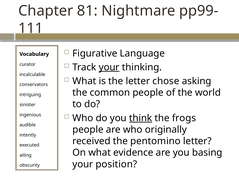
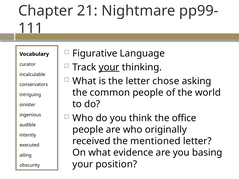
81: 81 -> 21 (87, 11)
think underline: present -> none (141, 118)
frogs: frogs -> office (184, 118)
pentomino: pentomino -> mentioned (155, 141)
